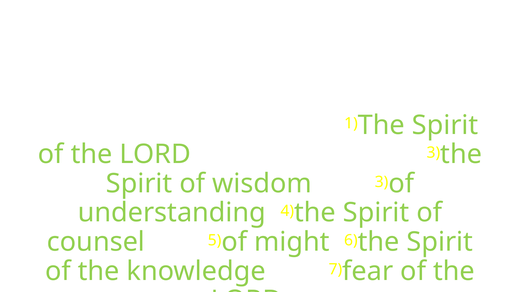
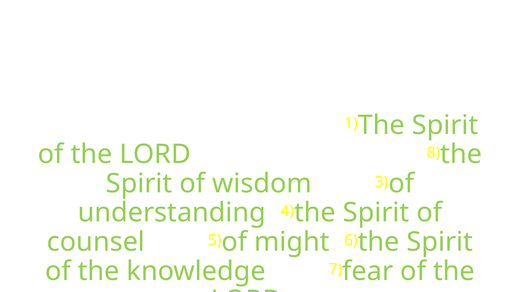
him— 3: 3 -> 8 (433, 153)
